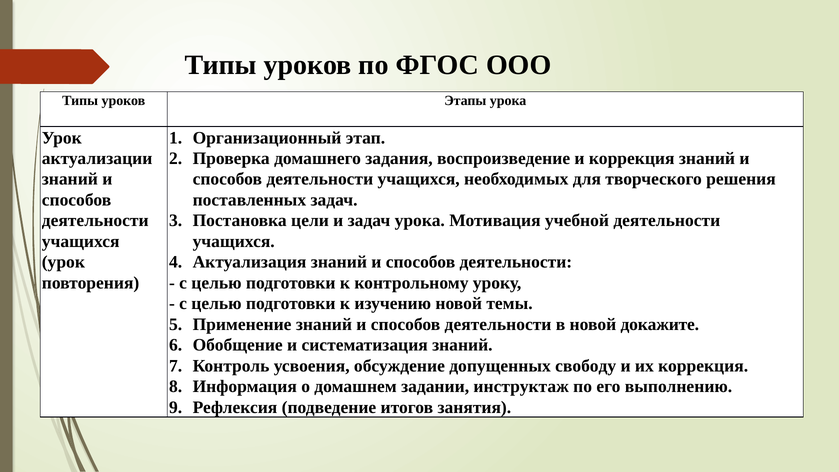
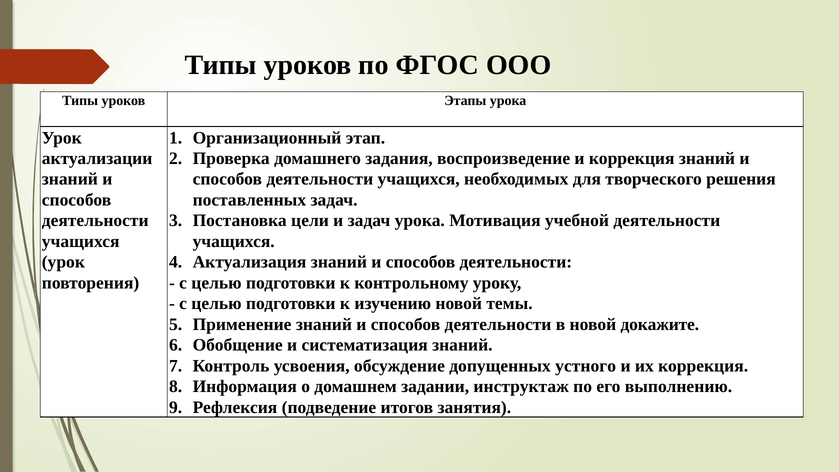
свободу: свободу -> устного (586, 366)
